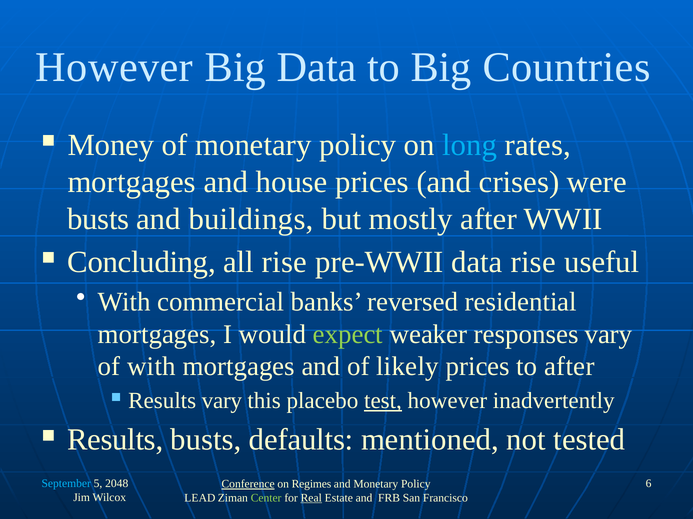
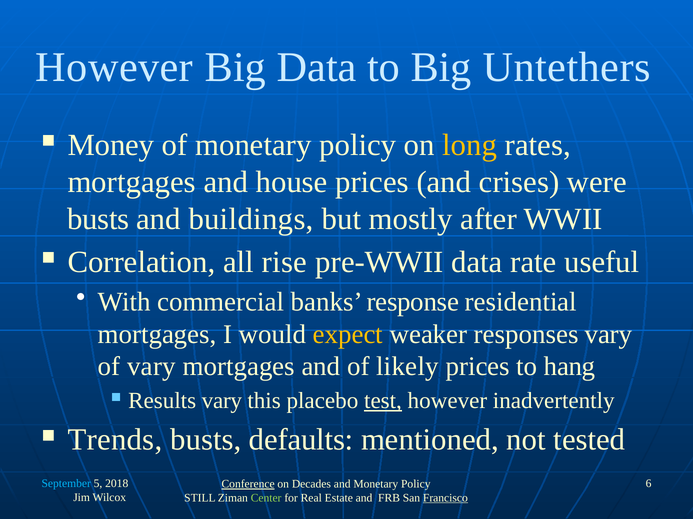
Countries: Countries -> Untethers (567, 67)
long colour: light blue -> yellow (470, 145)
Concluding: Concluding -> Correlation (141, 262)
data rise: rise -> rate (533, 262)
reversed: reversed -> response (413, 302)
expect colour: light green -> yellow (348, 335)
of with: with -> vary (151, 367)
to after: after -> hang (570, 367)
Results: Results -> Trends (115, 440)
2048: 2048 -> 2018 (117, 484)
Regimes: Regimes -> Decades (311, 485)
LEAD: LEAD -> STILL (200, 499)
Real underline: present -> none (311, 499)
Francisco underline: none -> present (445, 499)
